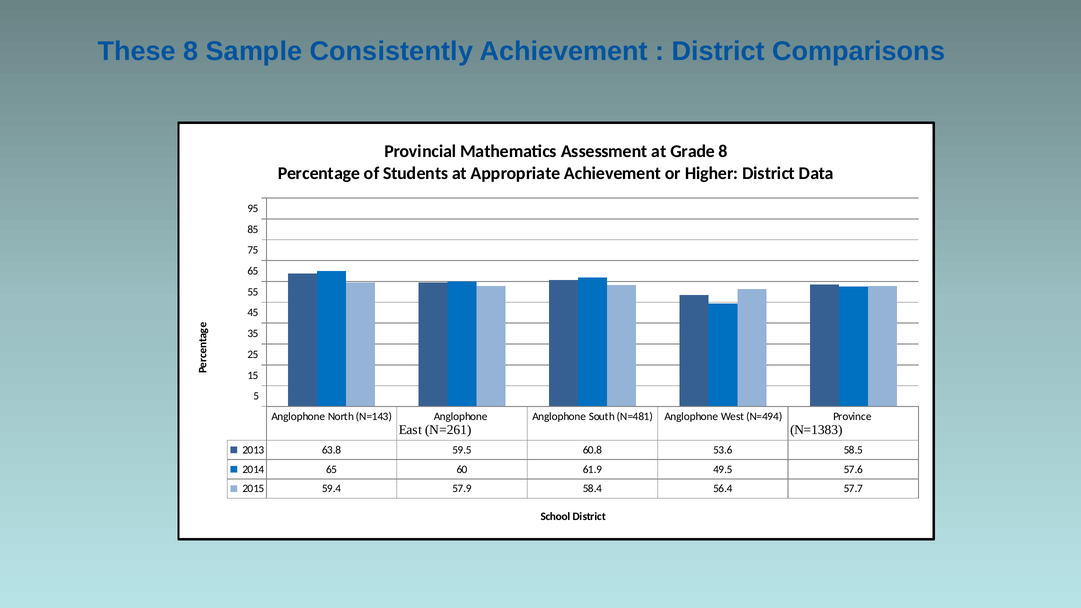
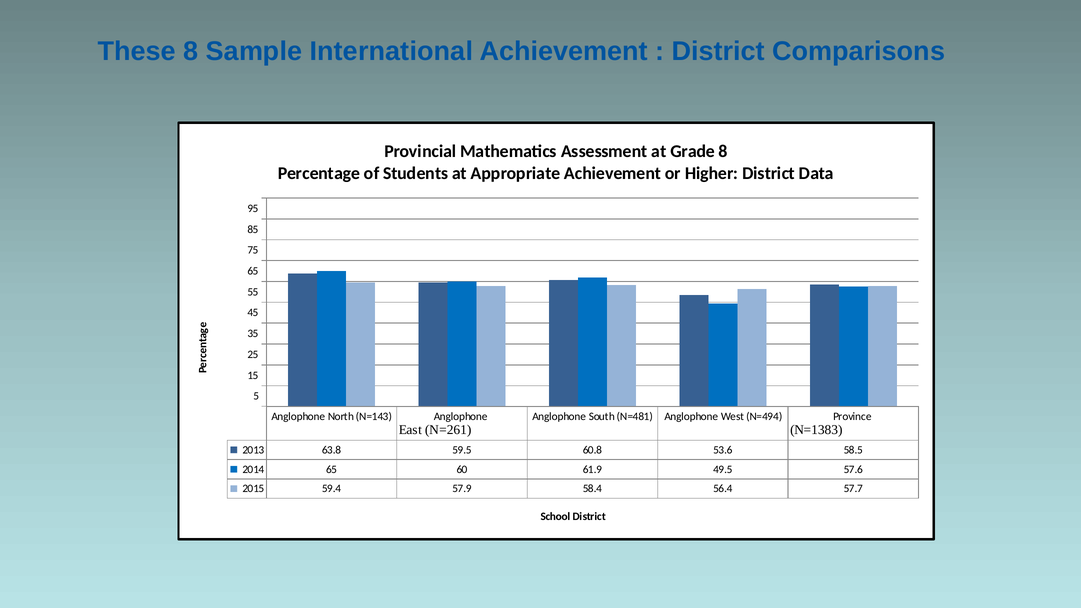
Consistently: Consistently -> International (391, 51)
